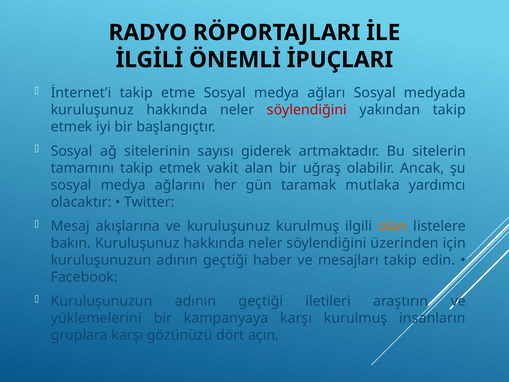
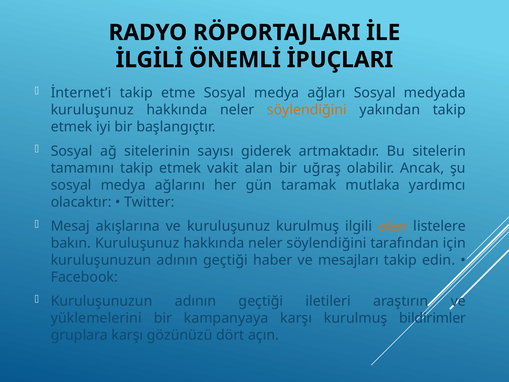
söylendiğini colour: red -> orange (307, 110)
üzerinden: üzerinden -> tarafından (405, 243)
insanların: insanların -> bildirimler (433, 318)
